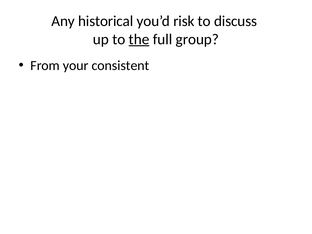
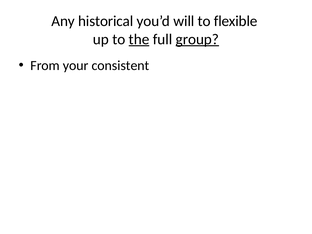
risk: risk -> will (184, 21)
discuss: discuss -> flexible (236, 21)
group underline: none -> present (197, 39)
